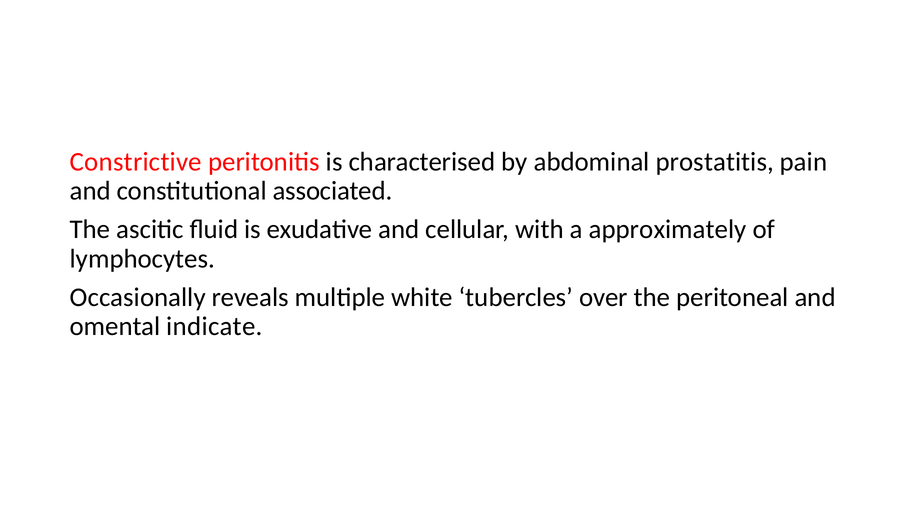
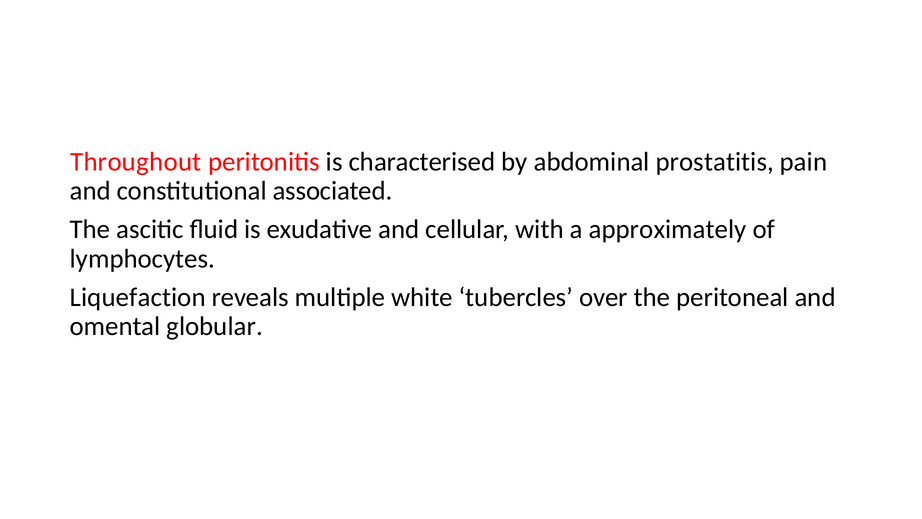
Constrictive: Constrictive -> Throughout (136, 162)
Occasionally: Occasionally -> Liquefaction (138, 297)
indicate: indicate -> globular (215, 326)
